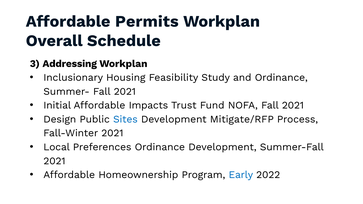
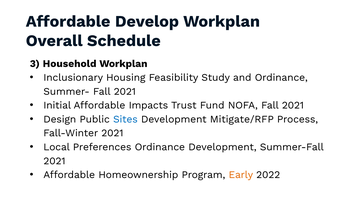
Permits: Permits -> Develop (147, 21)
Addressing: Addressing -> Household (70, 64)
Early colour: blue -> orange (241, 175)
